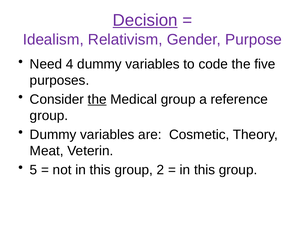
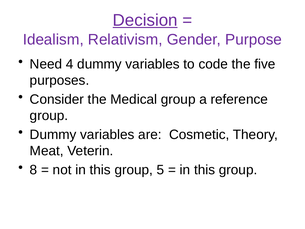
the underline: present -> none (97, 99)
5: 5 -> 8 (34, 170)
2: 2 -> 5 (161, 170)
